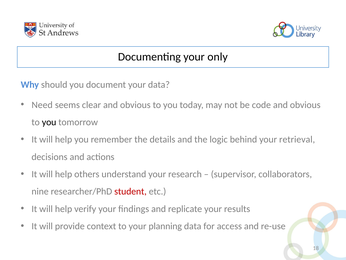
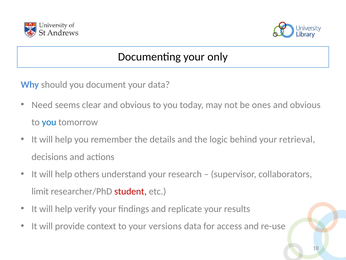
code: code -> ones (261, 105)
you colour: black -> blue (49, 122)
nine: nine -> limit (40, 191)
planning: planning -> versions (165, 226)
